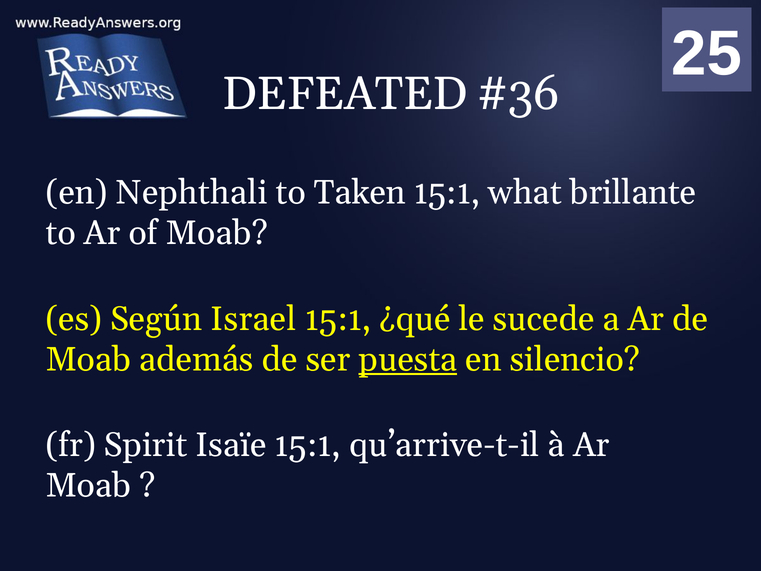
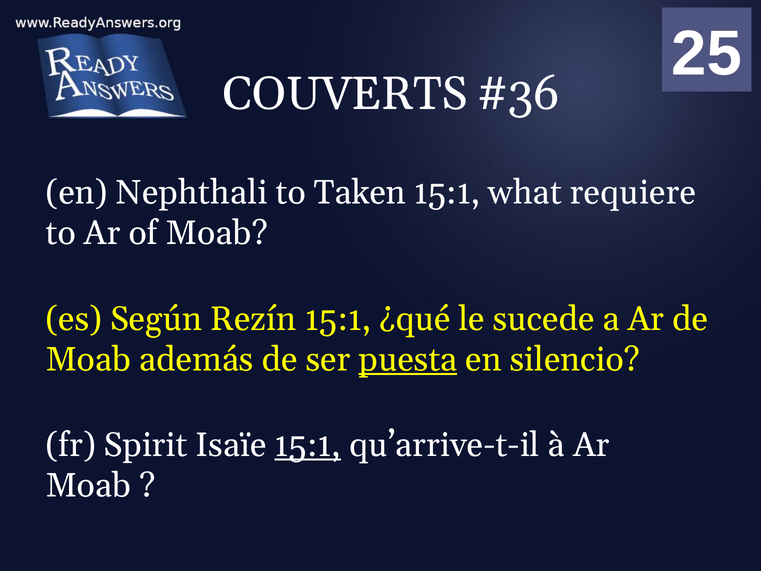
DEFEATED: DEFEATED -> COUVERTS (345, 94)
brillante: brillante -> requiere (633, 192)
Israel: Israel -> Rezín (253, 319)
15:1 underline: none -> present (308, 445)
